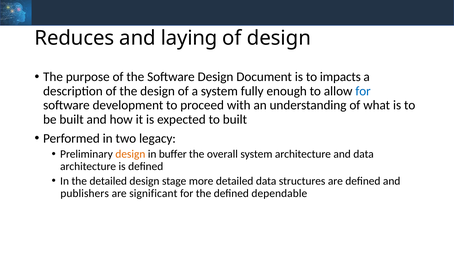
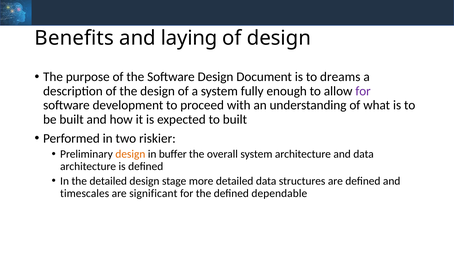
Reduces: Reduces -> Benefits (74, 38)
impacts: impacts -> dreams (340, 77)
for colour: blue -> purple (363, 91)
legacy: legacy -> riskier (157, 138)
publishers: publishers -> timescales (85, 193)
